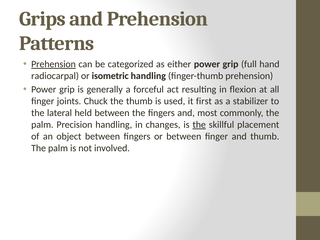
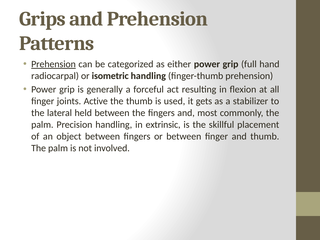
Chuck: Chuck -> Active (96, 101)
first: first -> gets (204, 101)
changes: changes -> extrinsic (163, 125)
the underline: present -> none (199, 125)
